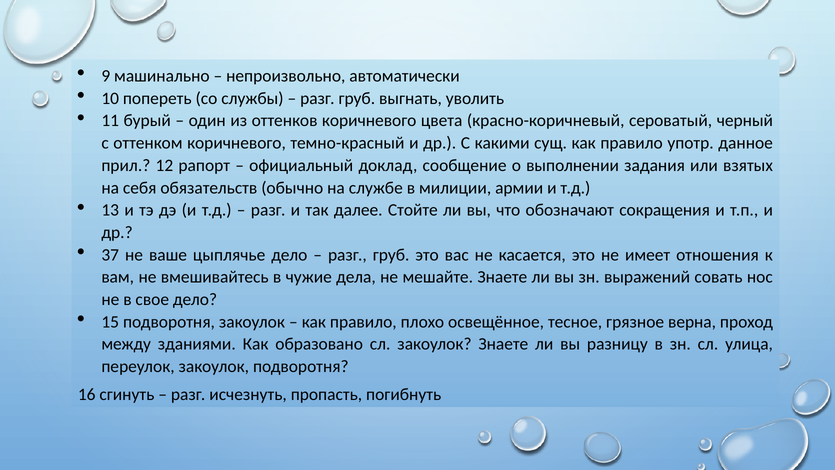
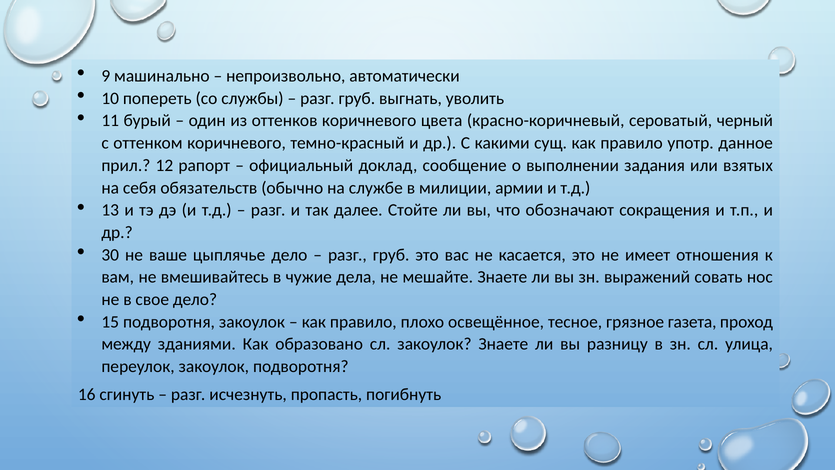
37: 37 -> 30 (110, 255)
верна: верна -> газета (692, 322)
